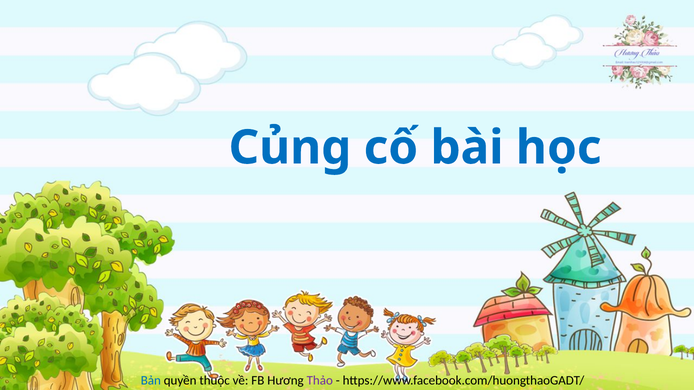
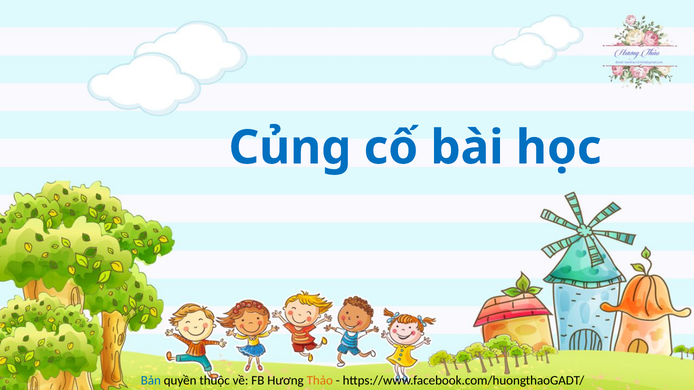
Thảo colour: purple -> orange (320, 381)
